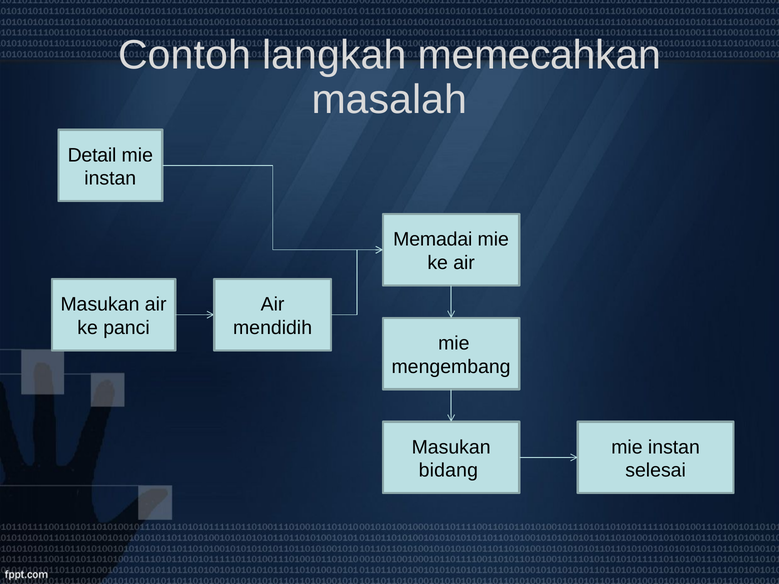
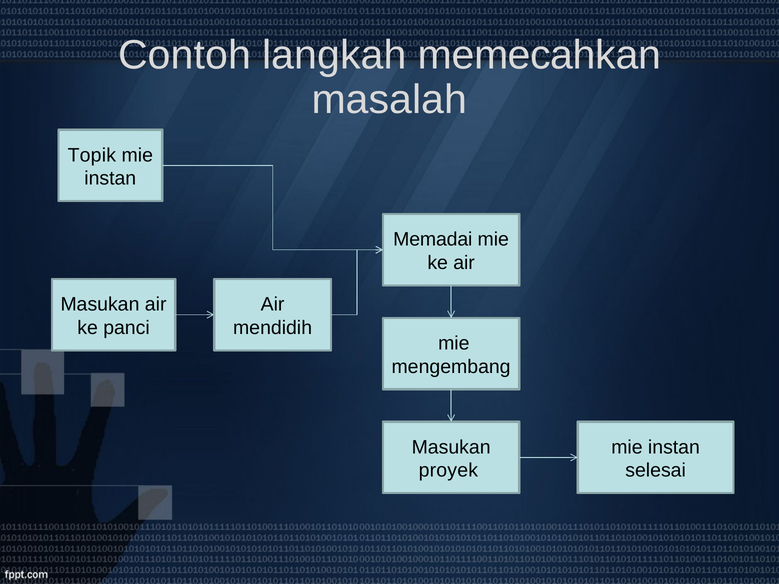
Detail: Detail -> Topik (92, 155)
bidang: bidang -> proyek (448, 471)
